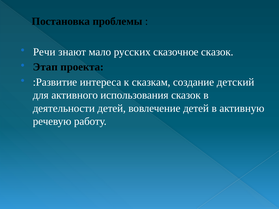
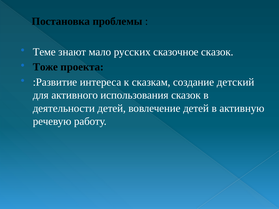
Речи: Речи -> Теме (44, 52)
Этап: Этап -> Тоже (45, 67)
